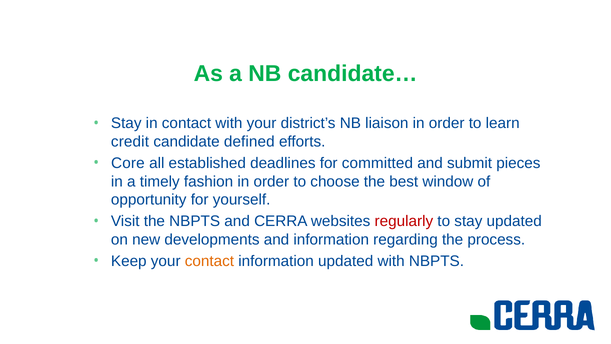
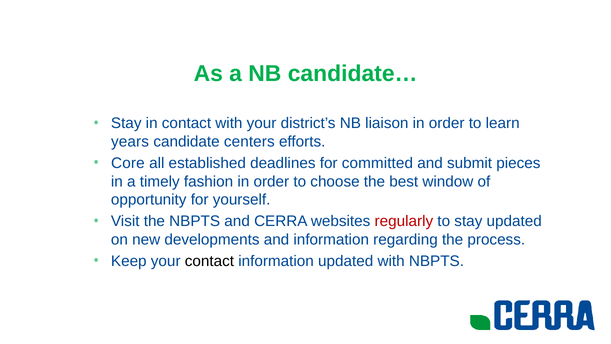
credit: credit -> years (130, 142)
defined: defined -> centers (249, 142)
contact colour: orange -> black (209, 261)
